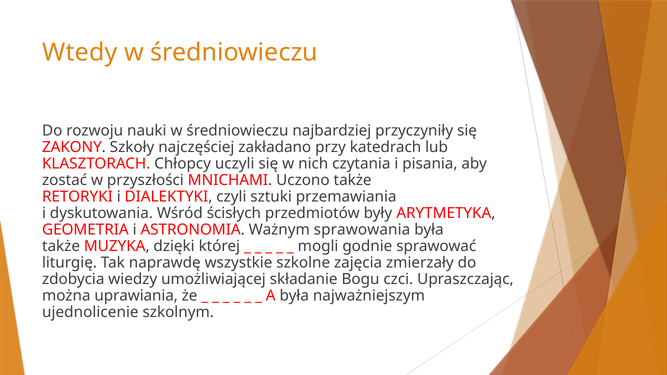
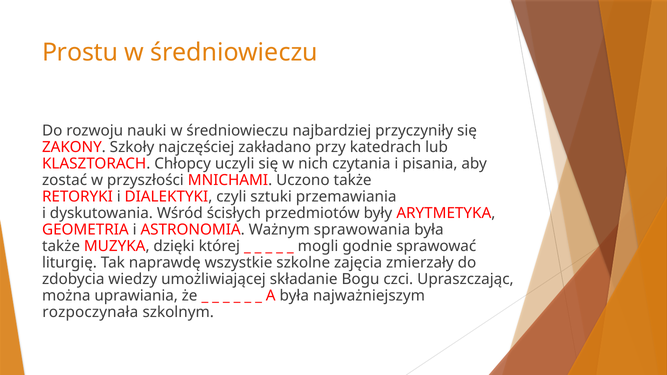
Wtedy: Wtedy -> Prostu (80, 53)
ujednolicenie: ujednolicenie -> rozpoczynała (90, 312)
